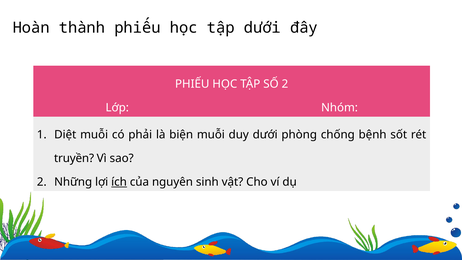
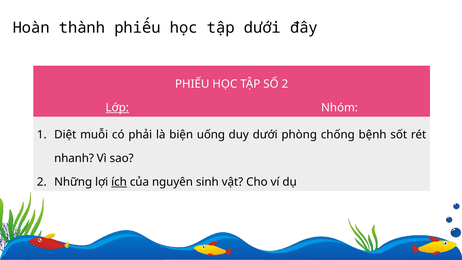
Lớp underline: none -> present (117, 108)
biện muỗi: muỗi -> uống (211, 135)
truyền: truyền -> nhanh (74, 158)
